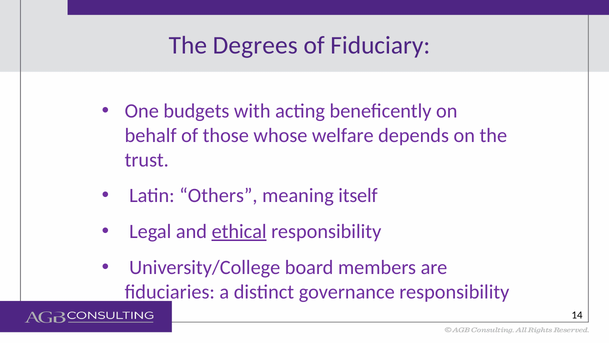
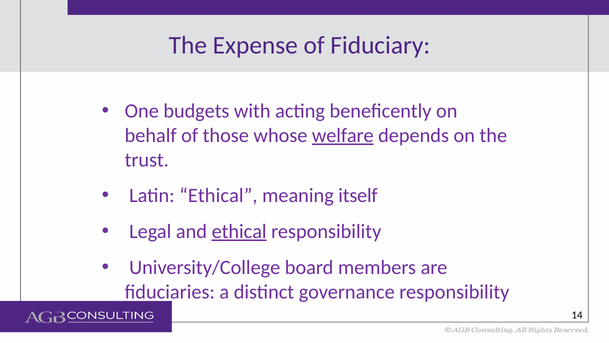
Degrees: Degrees -> Expense (255, 46)
welfare underline: none -> present (343, 135)
Latin Others: Others -> Ethical (218, 196)
